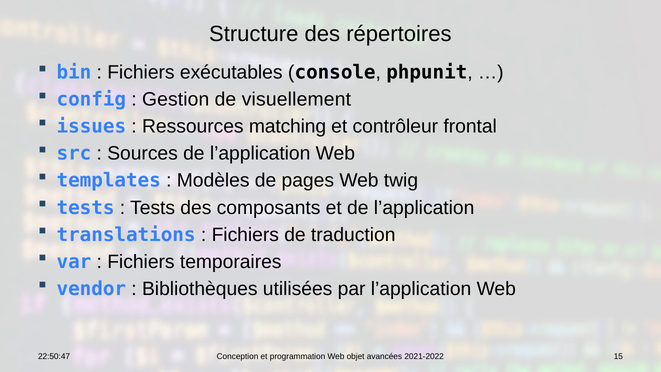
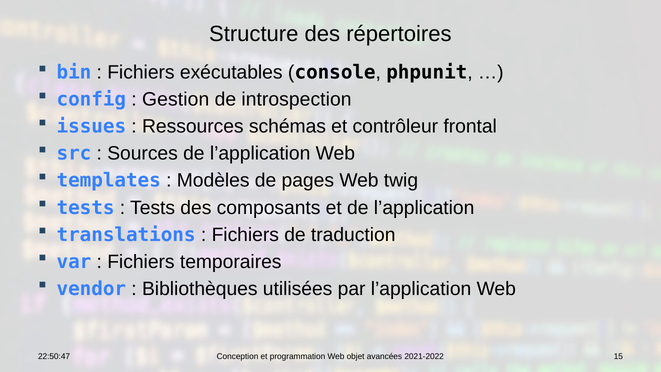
visuellement: visuellement -> introspection (296, 99)
matching: matching -> schémas (287, 126)
